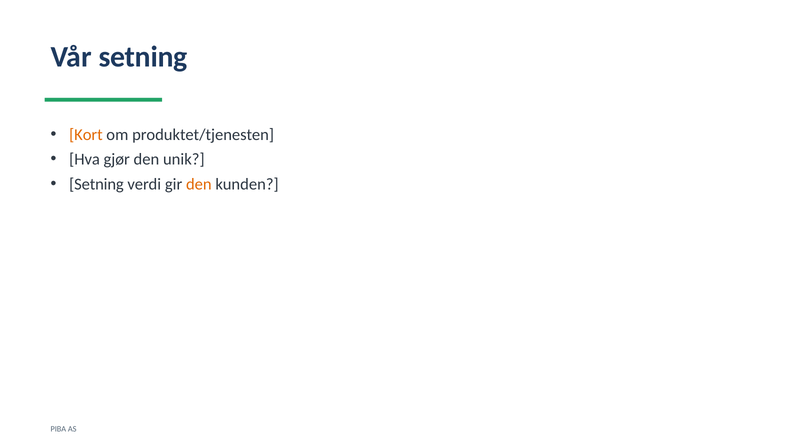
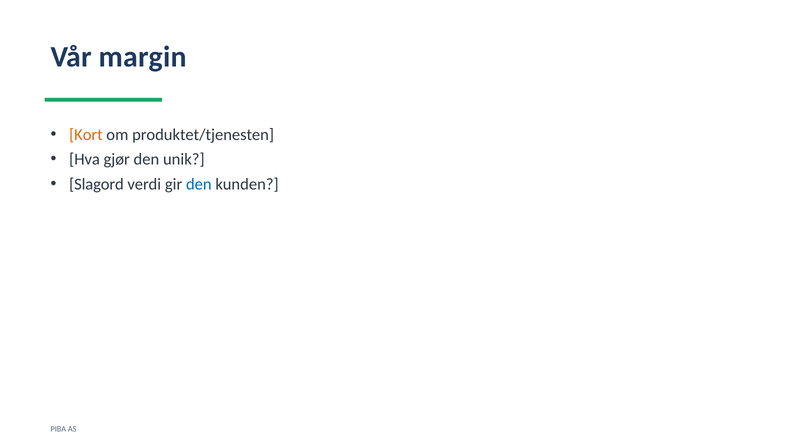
Vår setning: setning -> margin (143, 57)
Setning: Setning -> Slagord (96, 184)
den colour: orange -> blue (199, 184)
